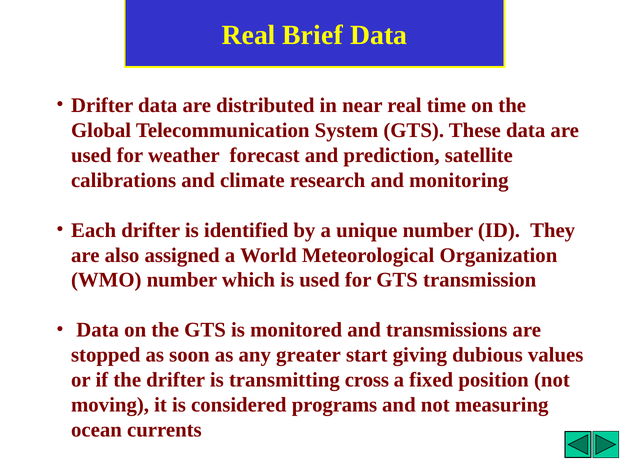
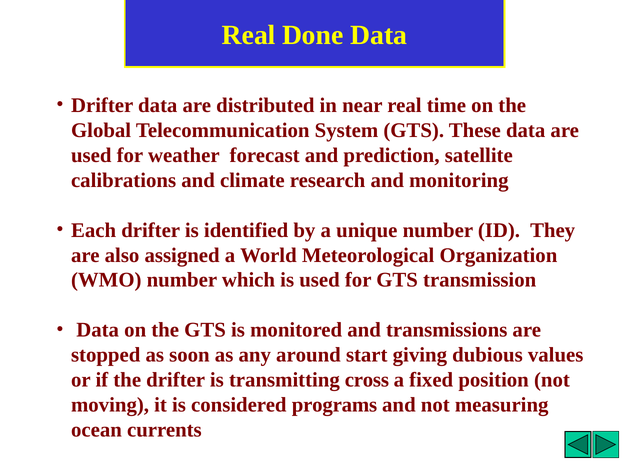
Brief: Brief -> Done (313, 35)
greater: greater -> around (308, 355)
